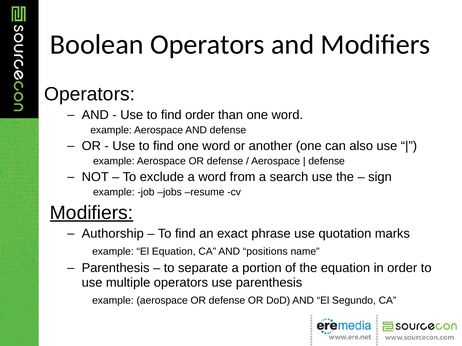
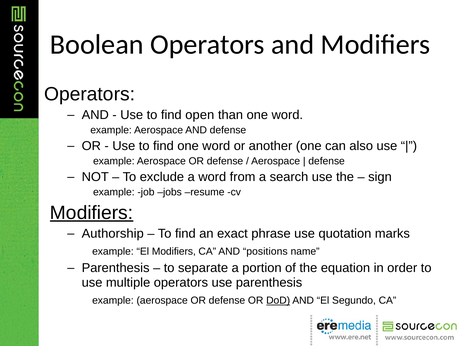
find order: order -> open (200, 115)
El Equation: Equation -> Modifiers (174, 252)
DoD underline: none -> present (278, 301)
